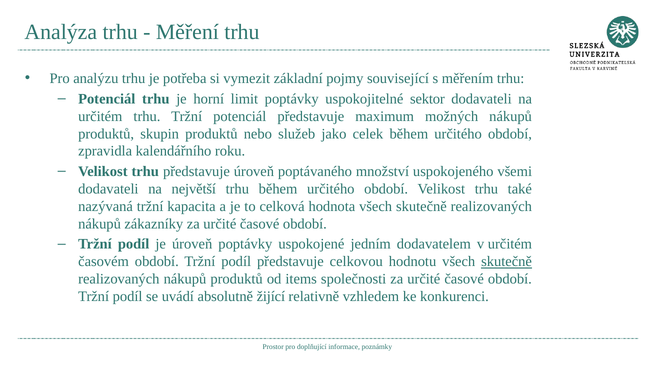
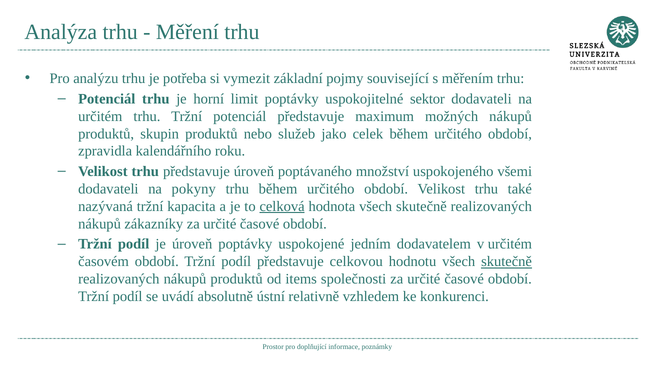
největší: největší -> pokyny (194, 189)
celková underline: none -> present (282, 207)
žijící: žijící -> ústní (271, 297)
